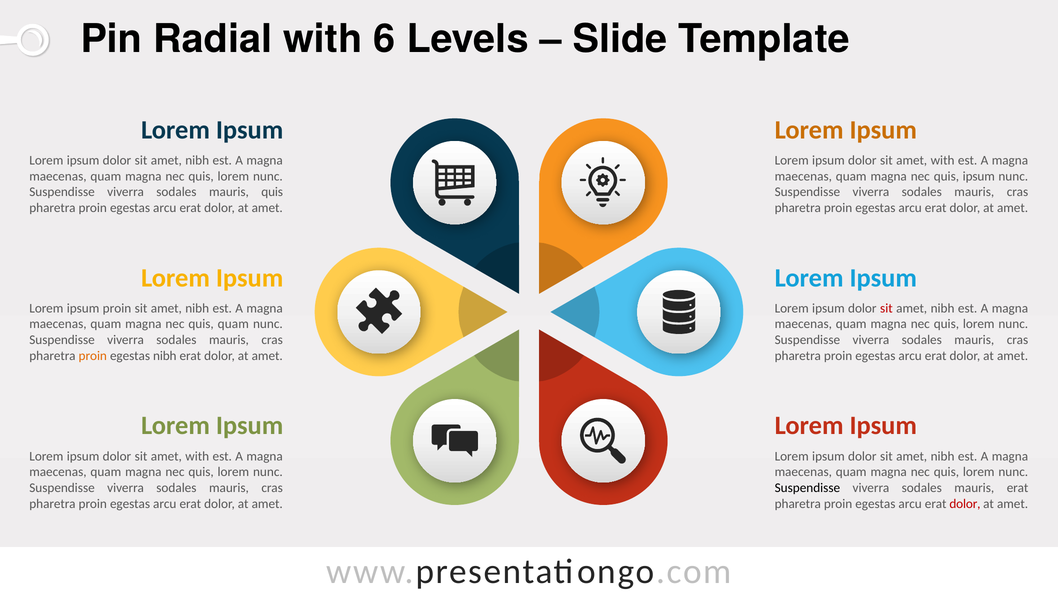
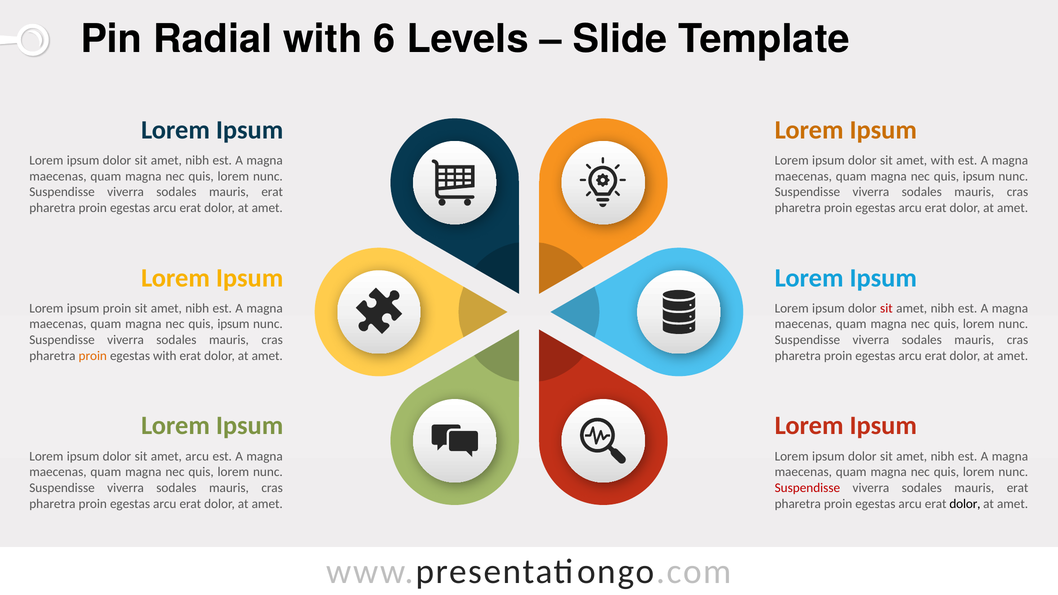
quis: quis -> erat (272, 192)
quam: quam -> ipsum (233, 324)
egestas nibh: nibh -> with (165, 356)
with: with -> arcu (197, 456)
Suspendisse colour: black -> red (807, 488)
dolor colour: red -> black (965, 504)
